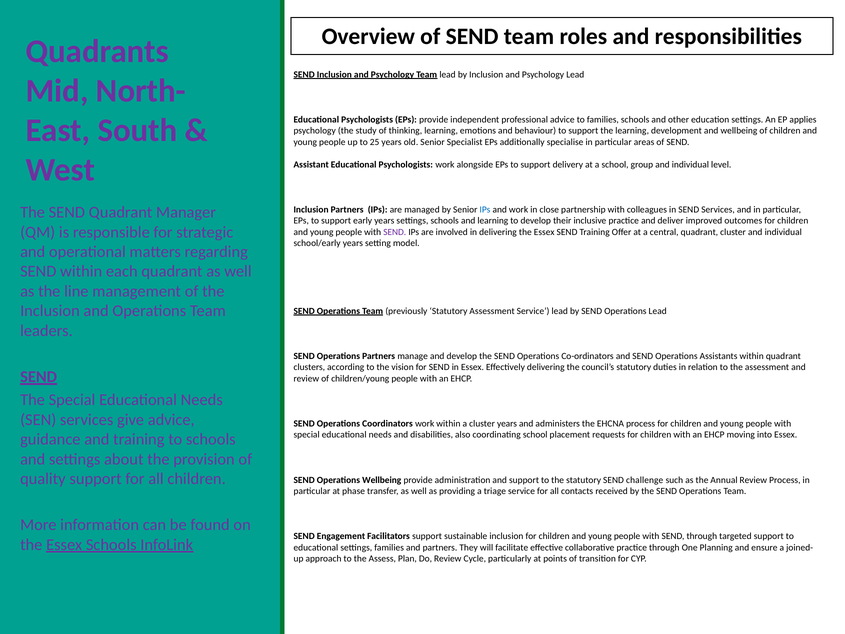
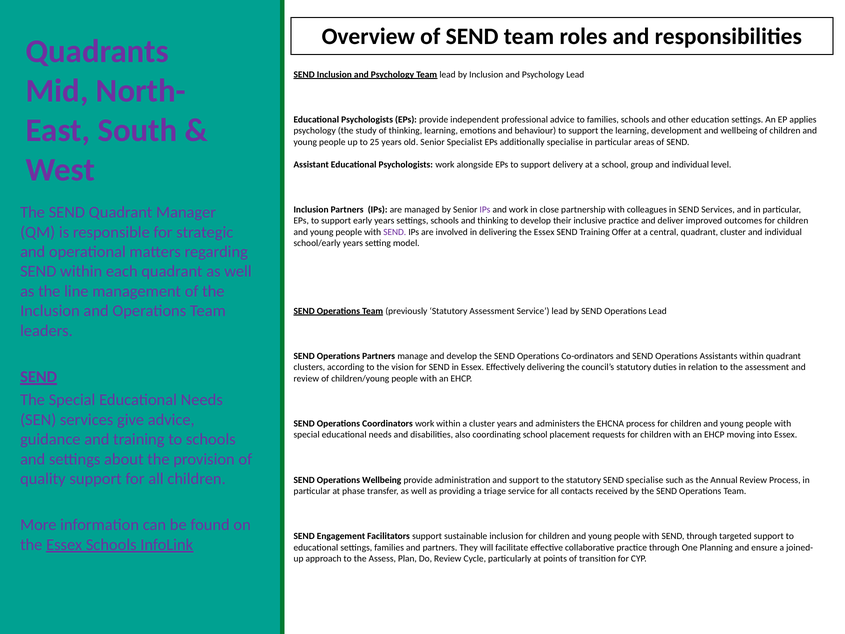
IPs colour: blue -> purple (485, 210)
and learning: learning -> thinking (493, 221)
SEND challenge: challenge -> specialise (645, 480)
